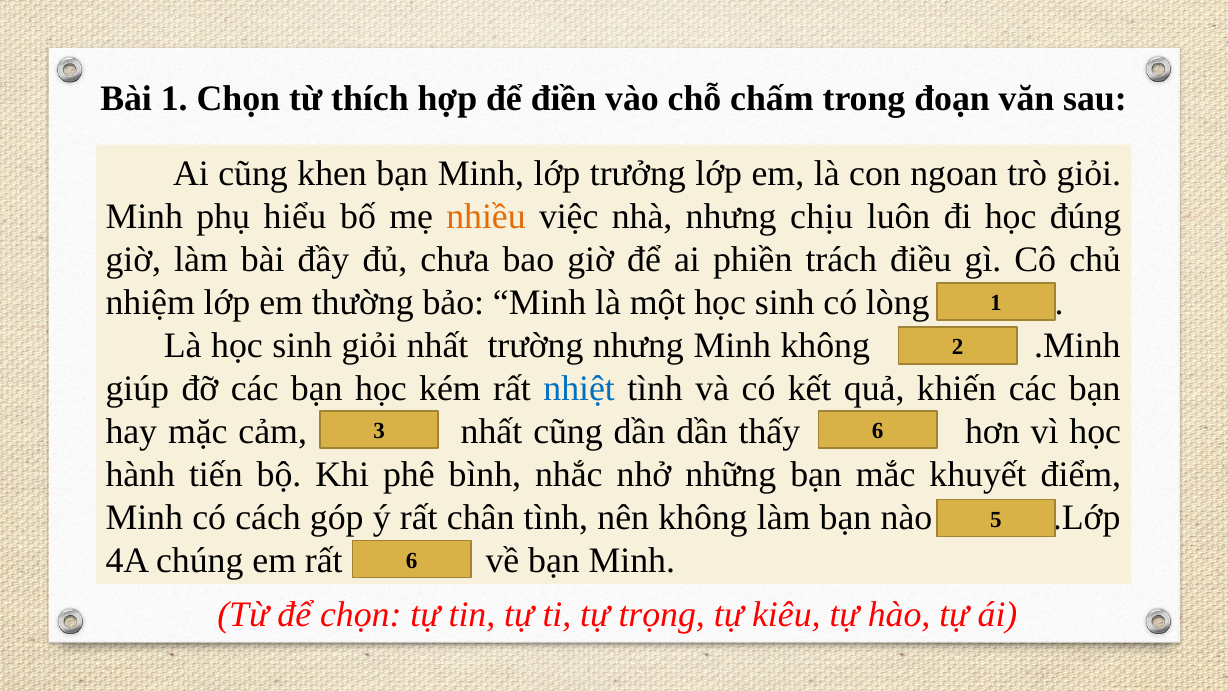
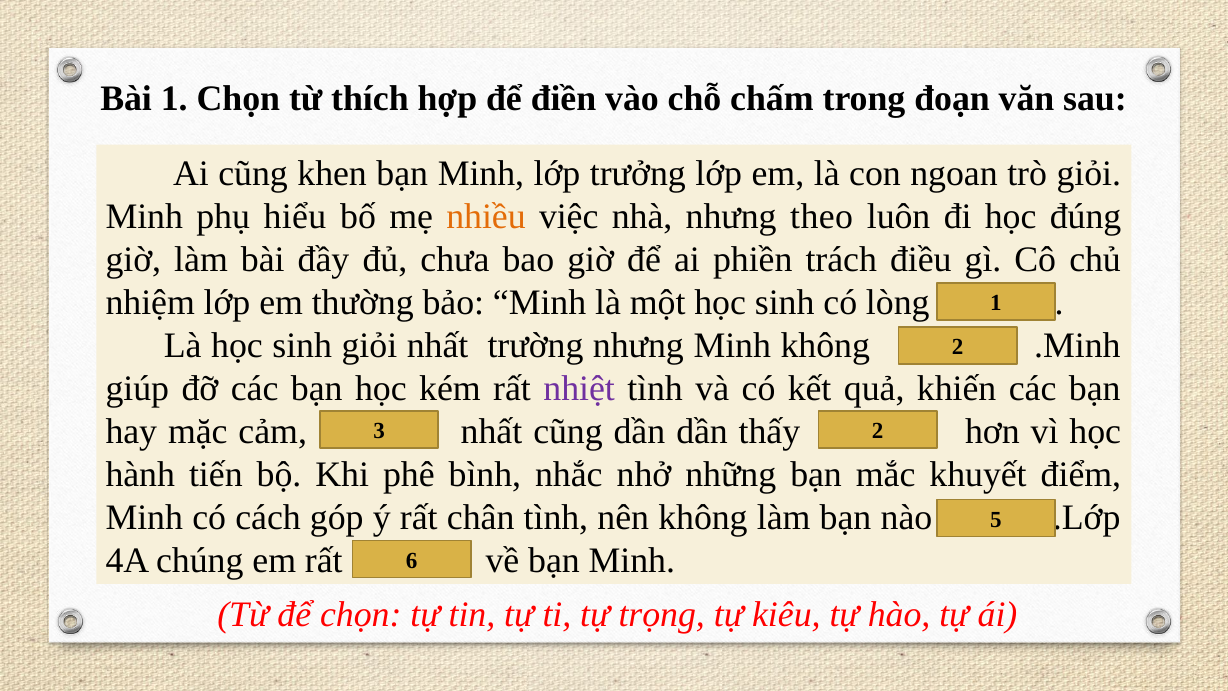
chịu: chịu -> theo (822, 216)
nhiệt colour: blue -> purple (579, 388)
3 6: 6 -> 2 (878, 431)
